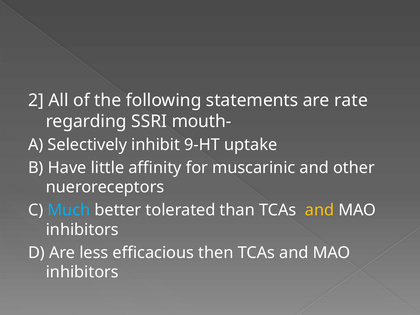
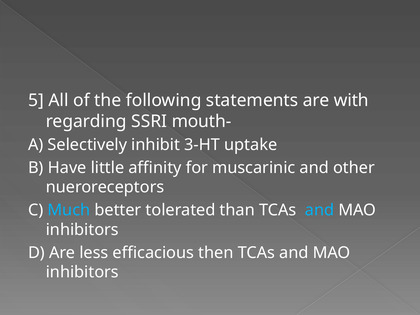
2: 2 -> 5 (36, 100)
rate: rate -> with (351, 100)
9-HT: 9-HT -> 3-HT (202, 145)
and colour: yellow -> light blue (320, 210)
